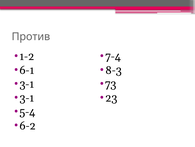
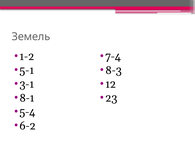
Против: Против -> Земель (31, 37)
6-1: 6-1 -> 5-1 (27, 70)
73: 73 -> 12 (111, 84)
3-1: 3-1 -> 8-1 (27, 98)
